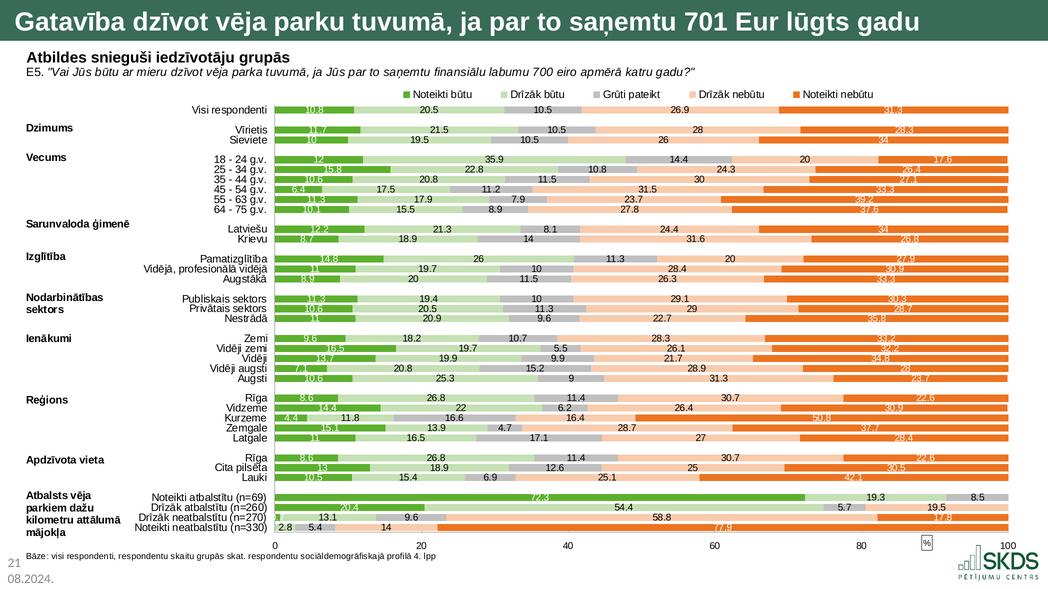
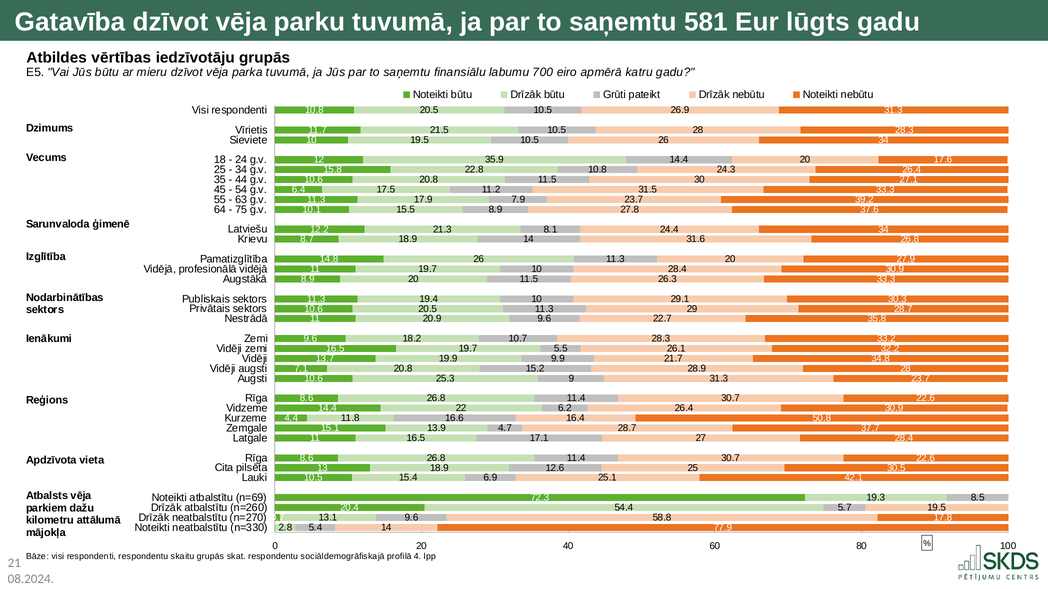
701: 701 -> 581 (706, 22)
snieguši: snieguši -> vērtības (121, 58)
